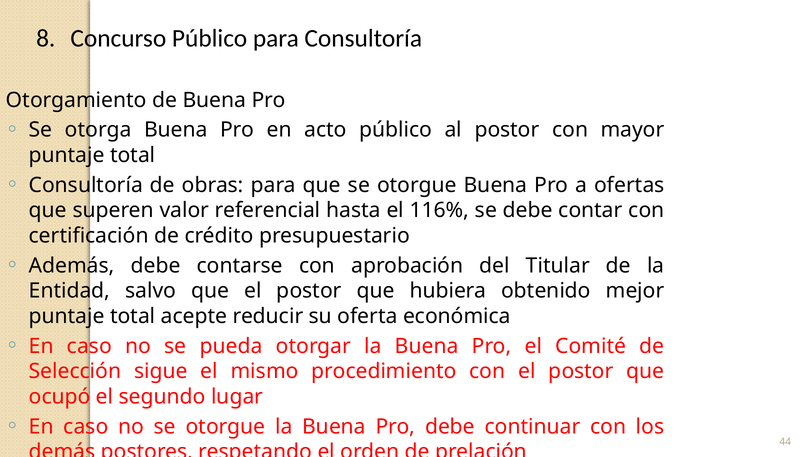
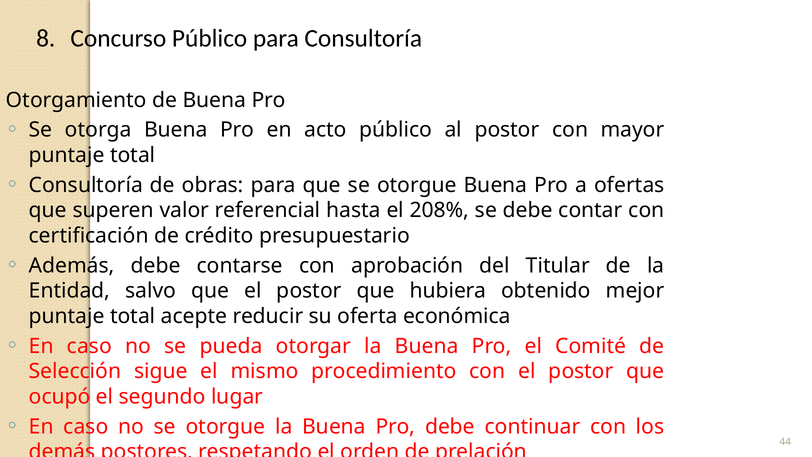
116%: 116% -> 208% (439, 210)
